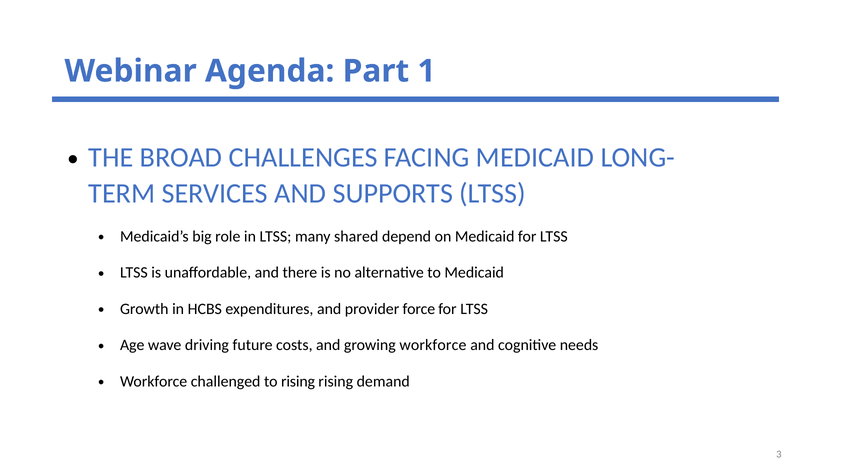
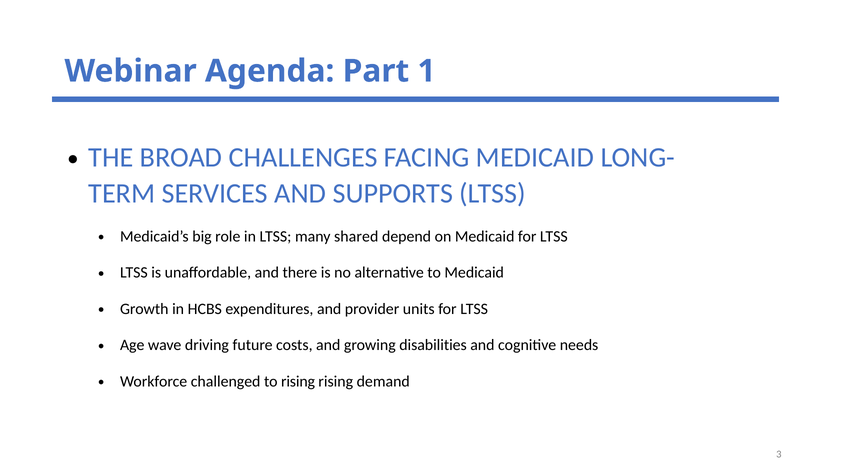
force: force -> units (419, 309)
growing workforce: workforce -> disabilities (433, 345)
